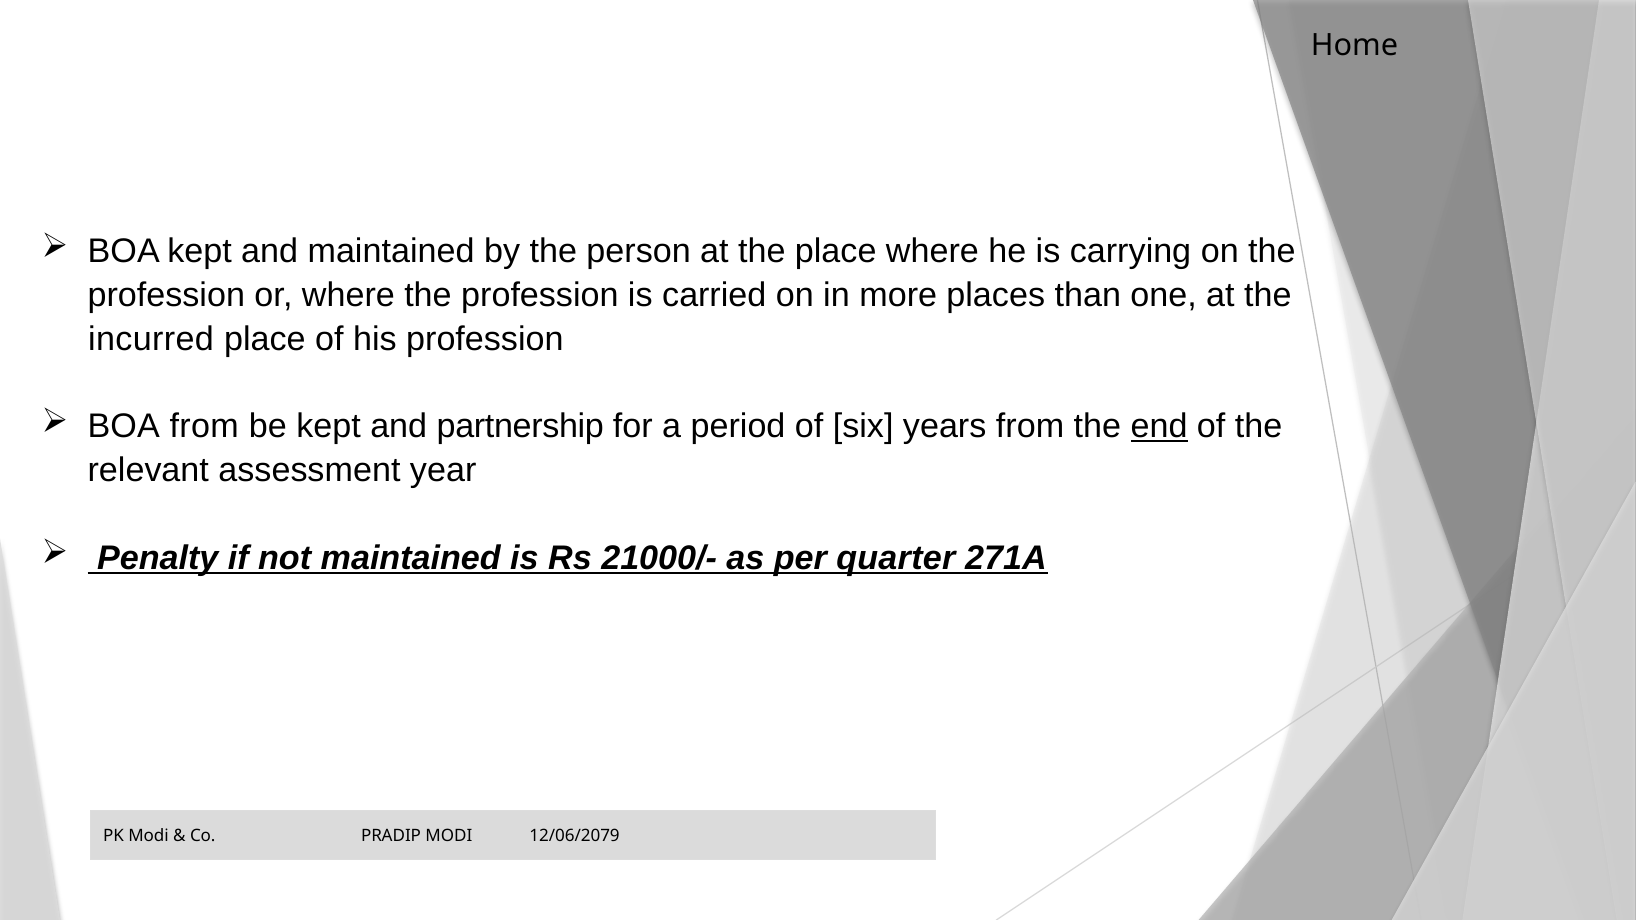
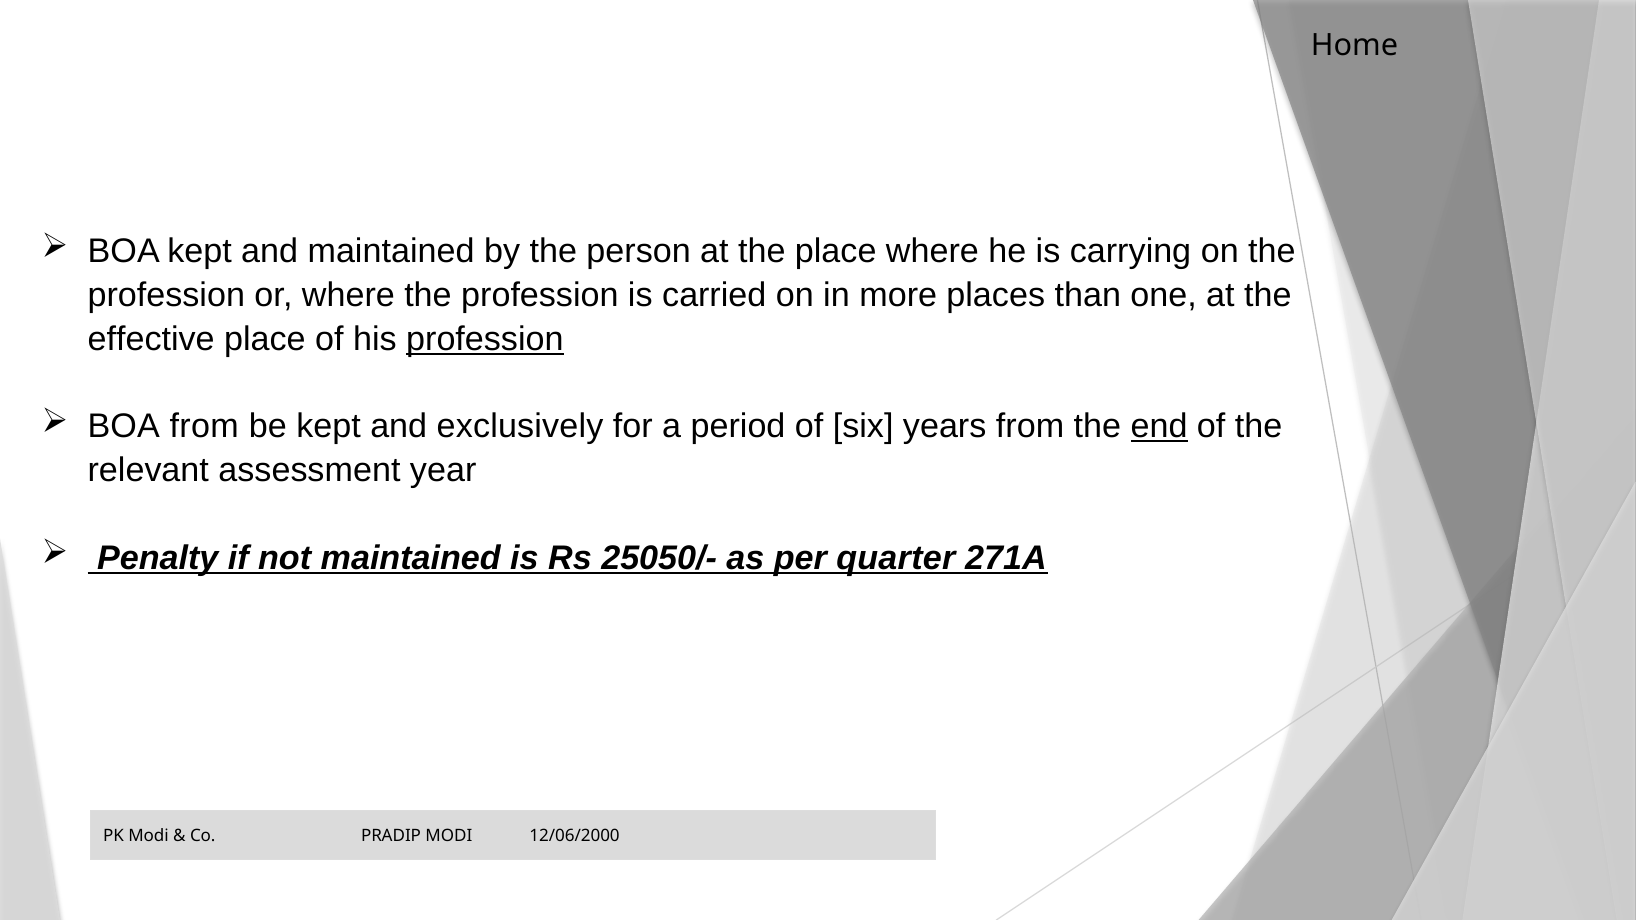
incurred: incurred -> effective (151, 339)
profession underline: none -> present (485, 339)
partnership: partnership -> exclusively (520, 427)
21000/-: 21000/- -> 25050/- (659, 558)
12/06/2079: 12/06/2079 -> 12/06/2000 (575, 836)
